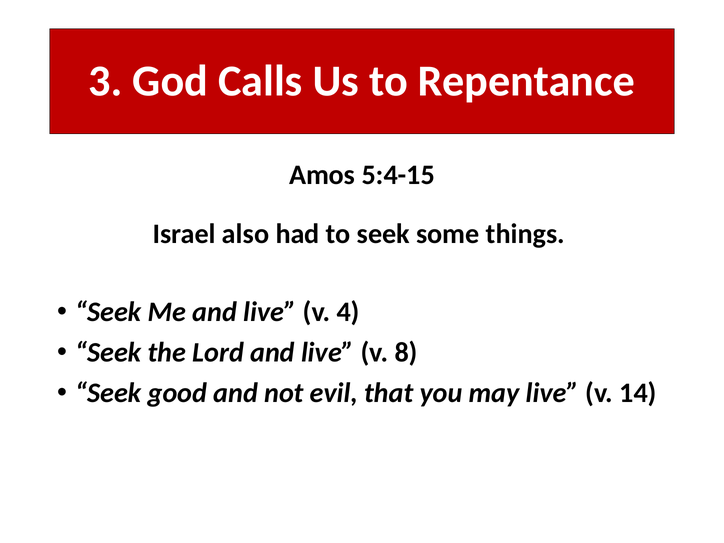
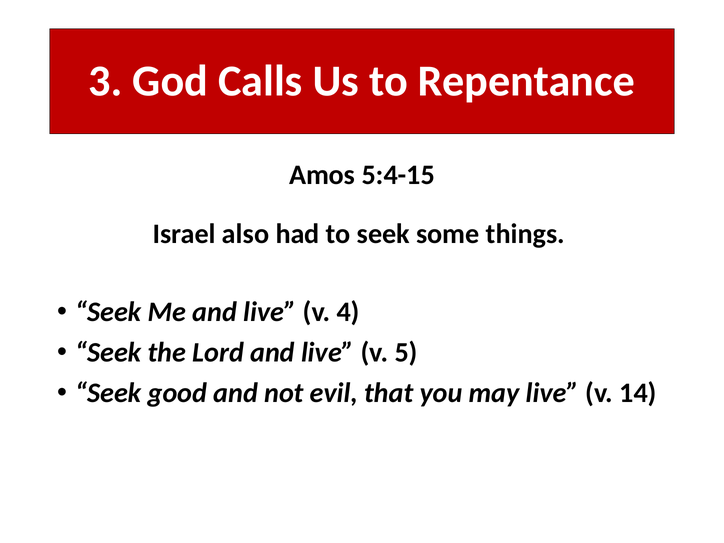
8: 8 -> 5 (406, 353)
